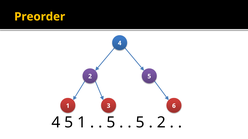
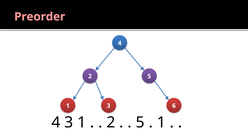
Preorder colour: yellow -> pink (40, 17)
4 5: 5 -> 3 (69, 123)
5: 5 -> 2 (111, 123)
2: 2 -> 1 (161, 123)
